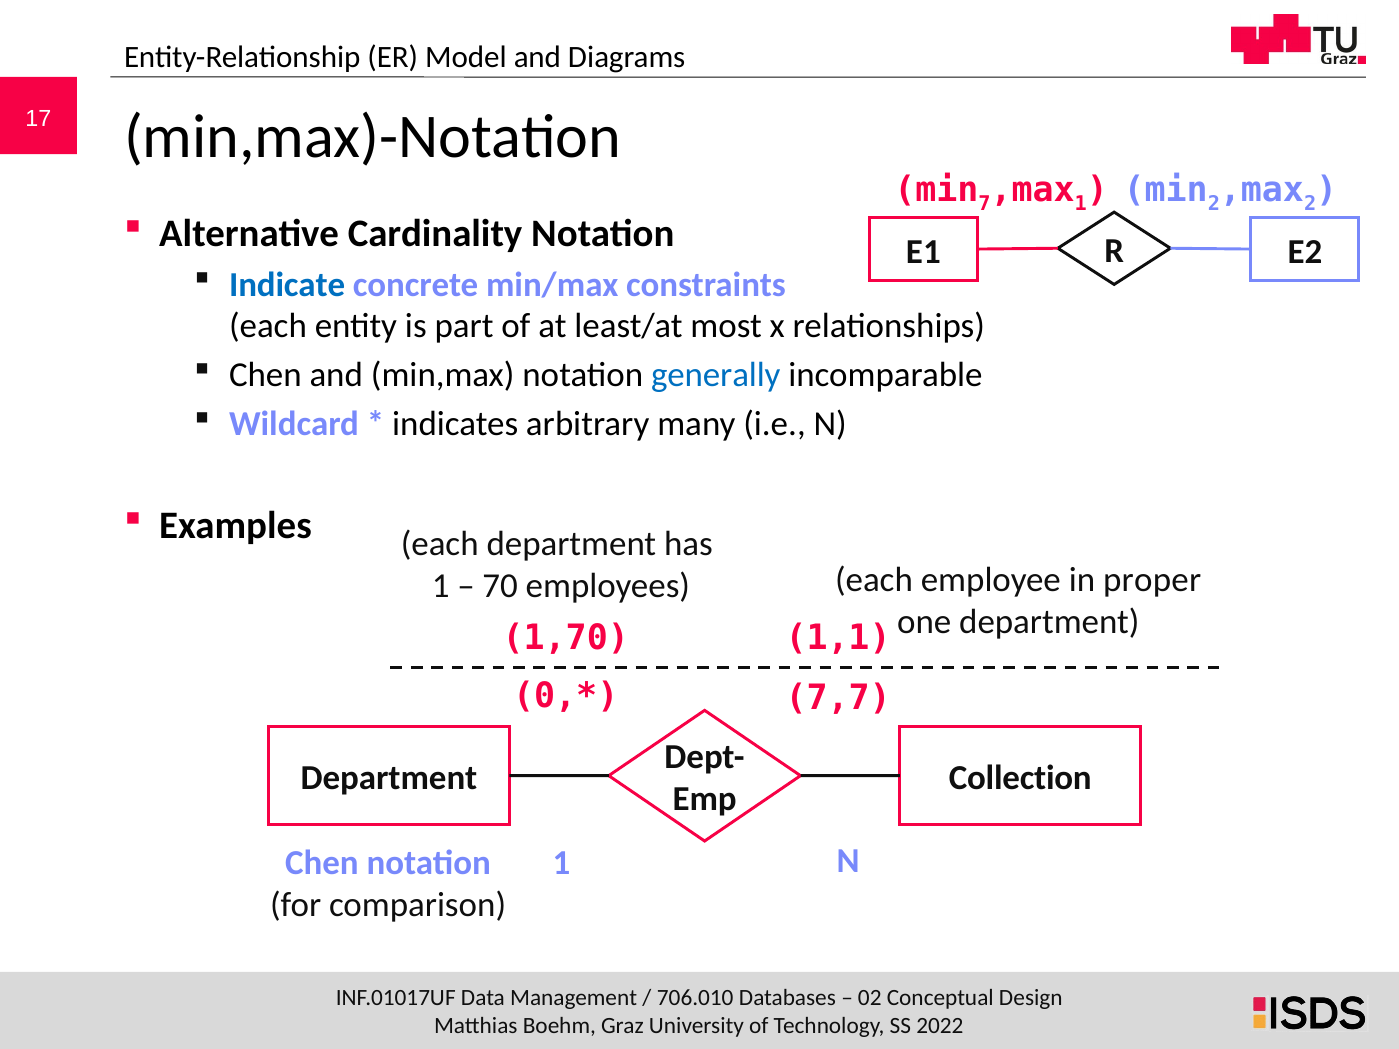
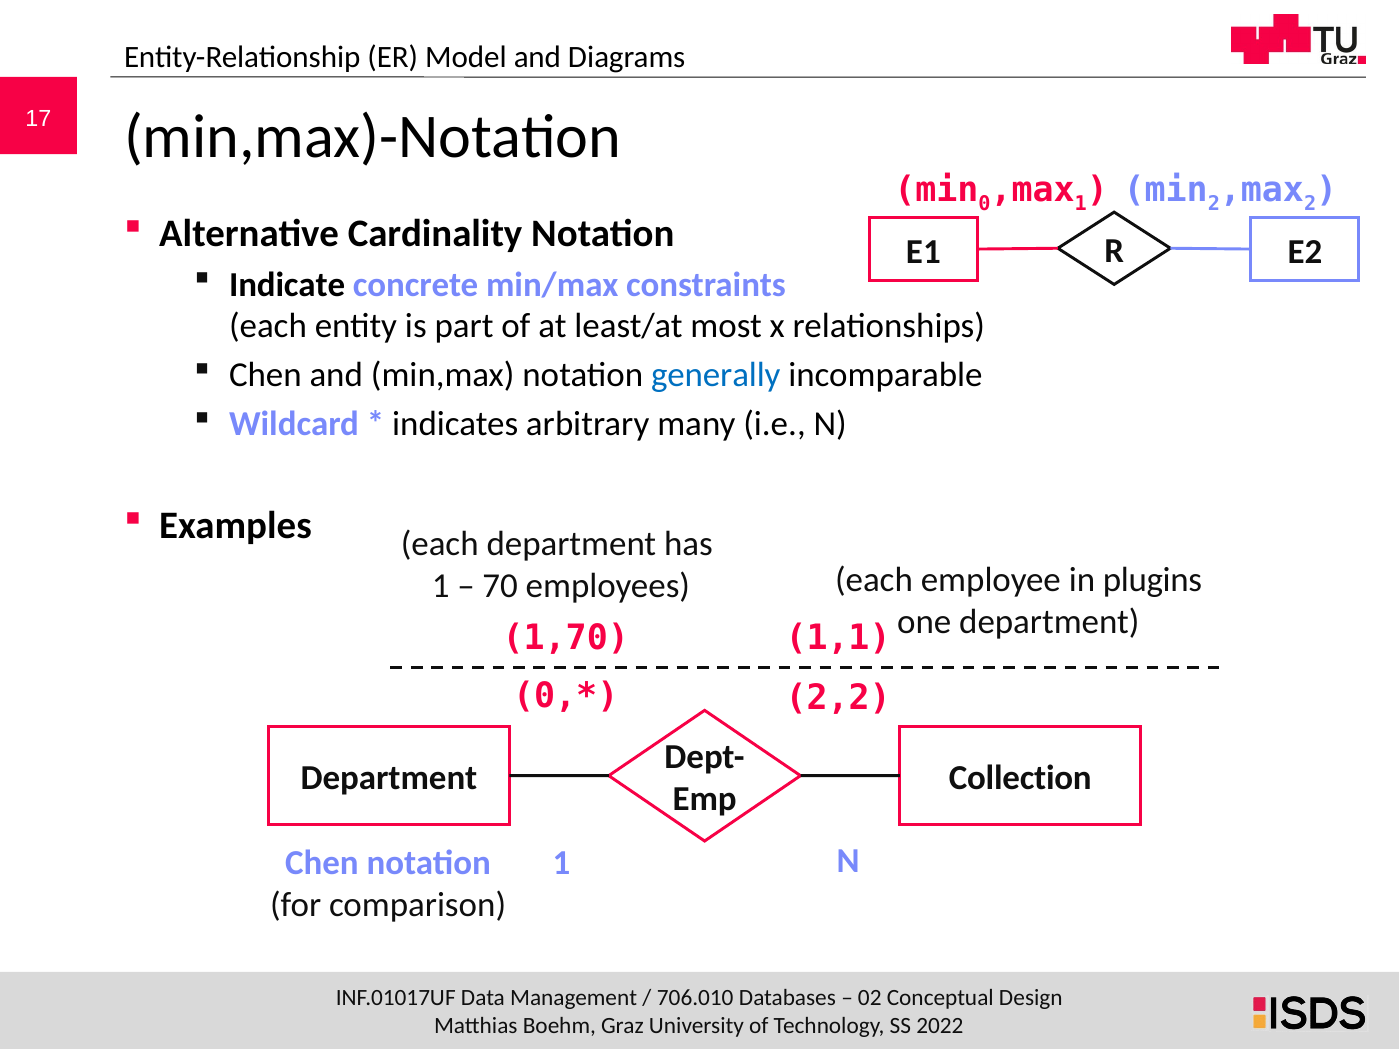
7: 7 -> 0 (985, 203)
Indicate colour: blue -> black (287, 285)
proper: proper -> plugins (1152, 580)
7,7: 7,7 -> 2,2 (838, 698)
